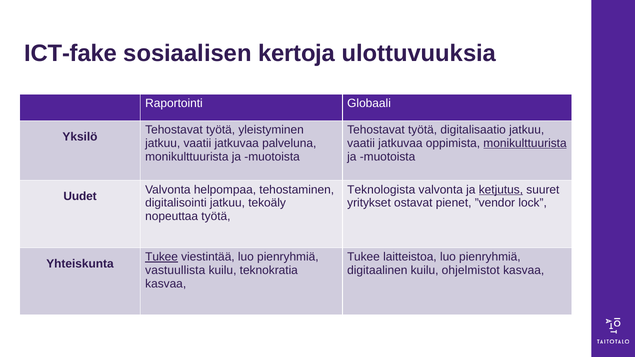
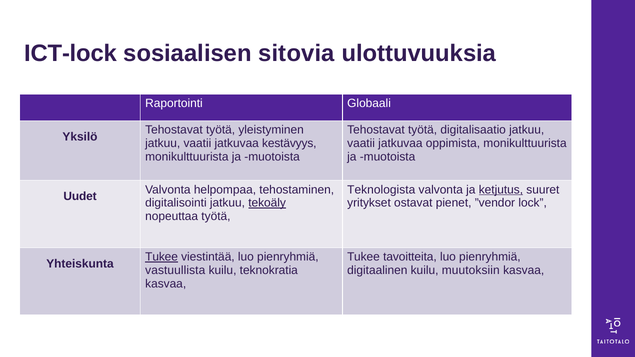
ICT-fake: ICT-fake -> ICT-lock (71, 53)
kertoja: kertoja -> sitovia (296, 53)
palveluna: palveluna -> kestävyys (289, 143)
monikulttuurista underline: present -> none (525, 143)
tekoäly underline: none -> present (267, 203)
laitteistoa: laitteistoa -> tavoitteita (410, 257)
ohjelmistot: ohjelmistot -> muutoksiin (471, 270)
